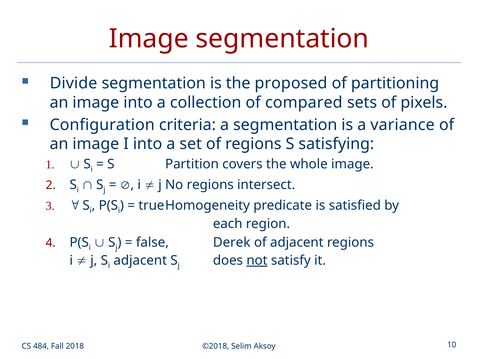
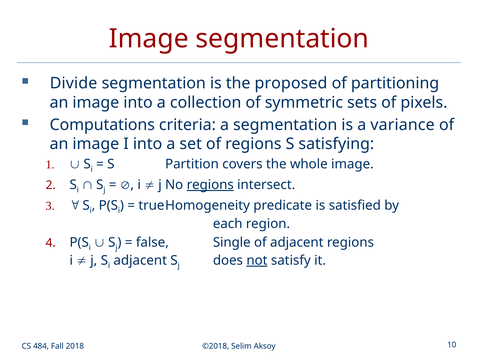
compared: compared -> symmetric (304, 102)
Configuration: Configuration -> Computations (102, 125)
regions underline: none -> present (210, 185)
Derek: Derek -> Single (232, 242)
